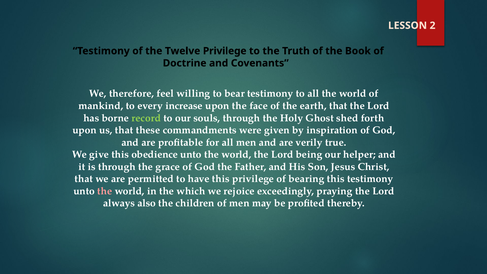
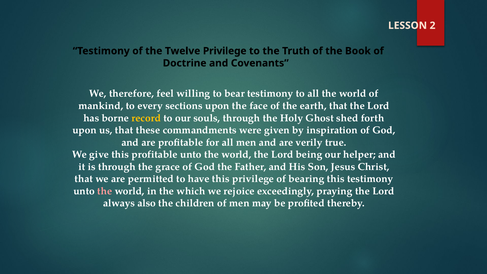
increase: increase -> sections (184, 106)
record colour: light green -> yellow (146, 118)
this obedience: obedience -> profitable (155, 154)
